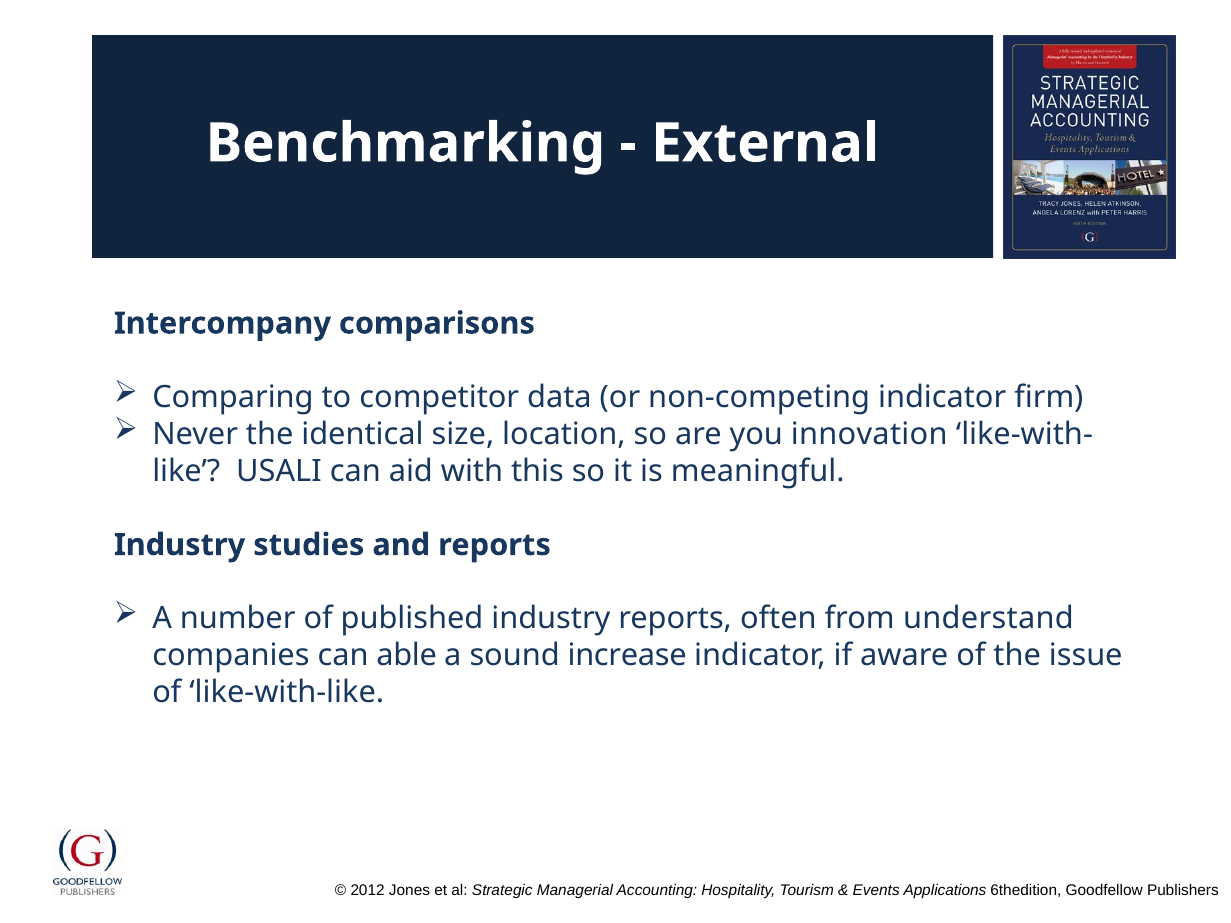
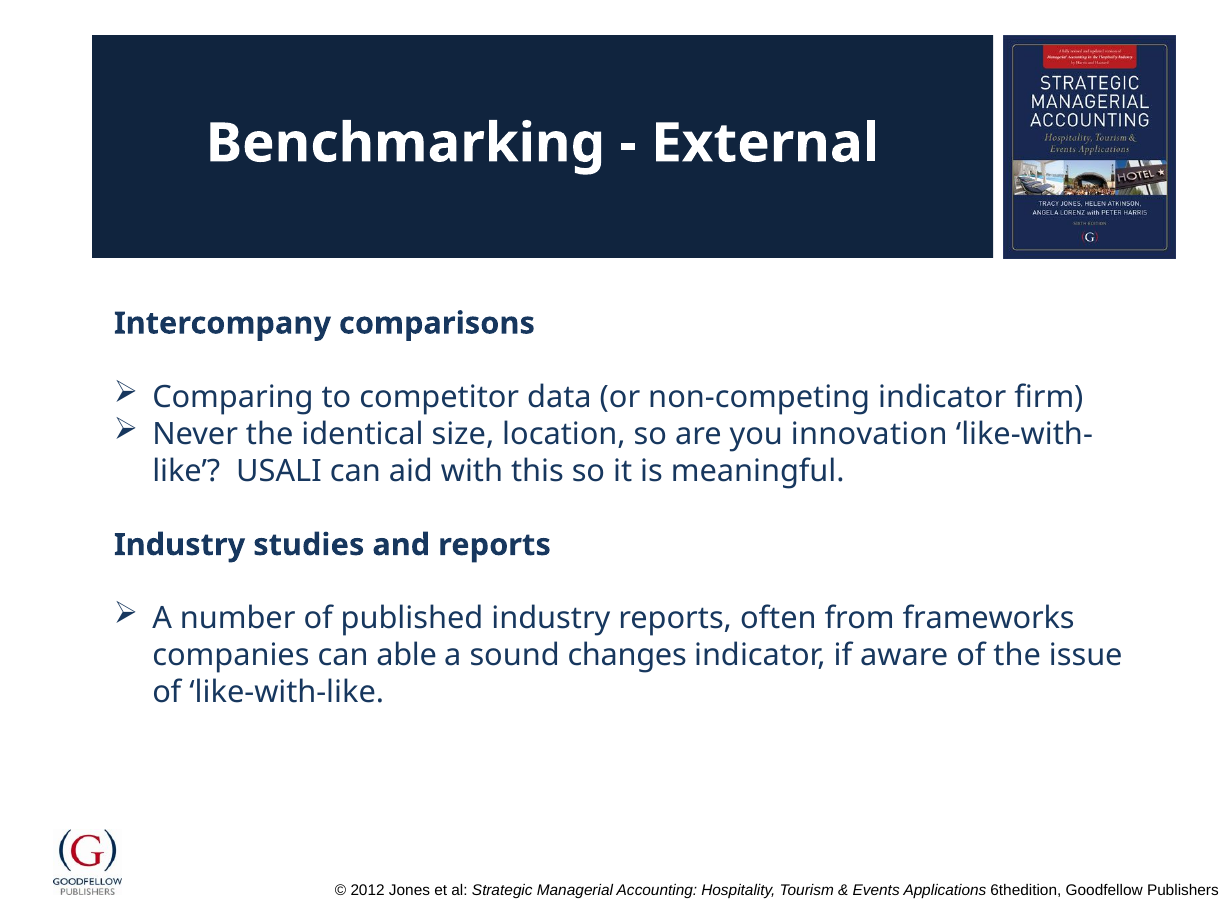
understand: understand -> frameworks (989, 619)
increase: increase -> changes (627, 656)
